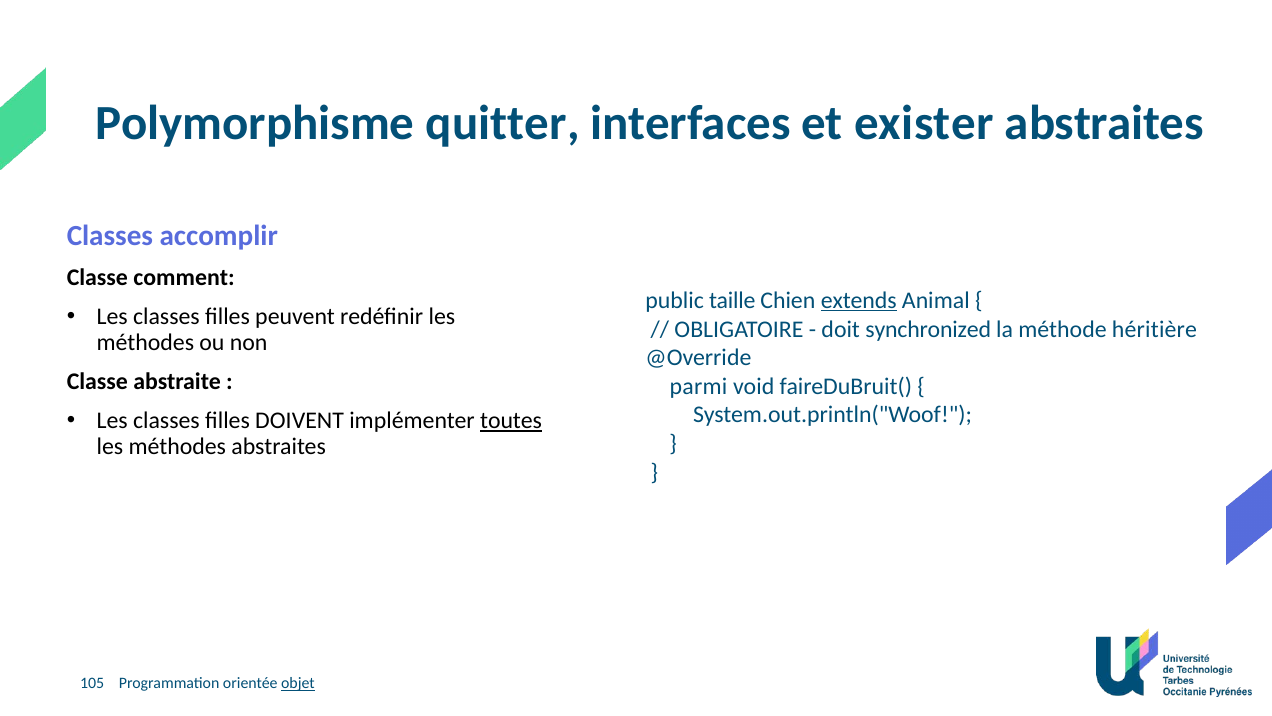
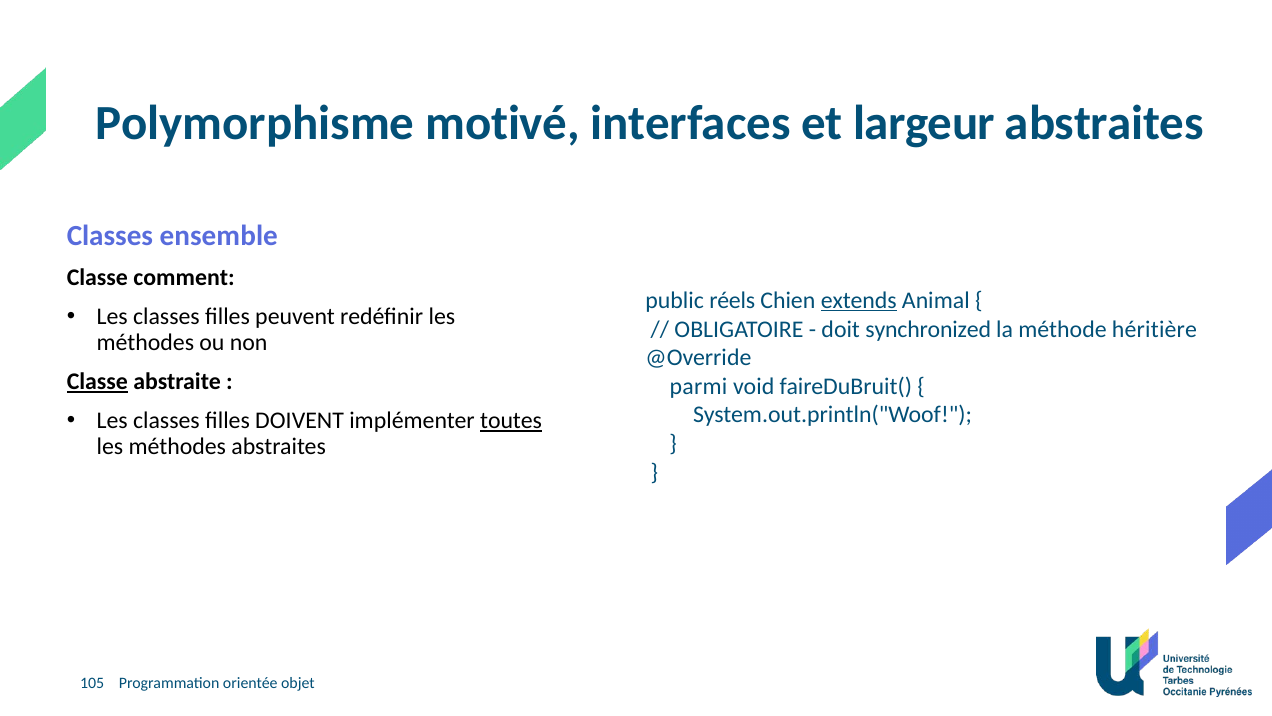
quitter: quitter -> motivé (503, 123)
exister: exister -> largeur (924, 123)
accomplir: accomplir -> ensemble (219, 236)
taille: taille -> réels (732, 300)
Classe underline: none -> present (97, 381)
objet underline: present -> none (298, 683)
